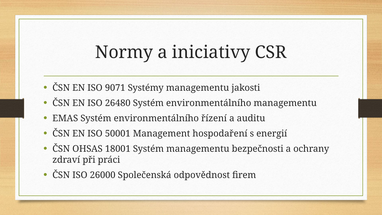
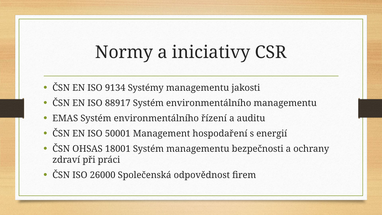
9071: 9071 -> 9134 (115, 88)
26480: 26480 -> 88917 (118, 103)
